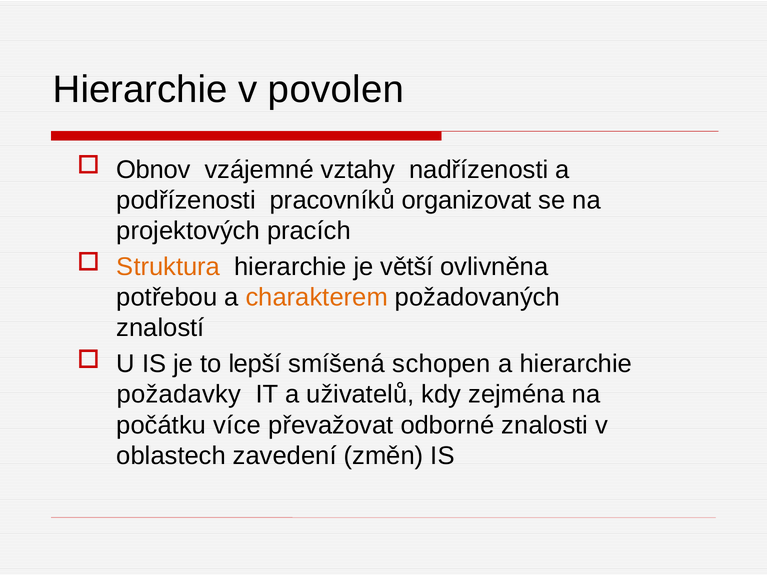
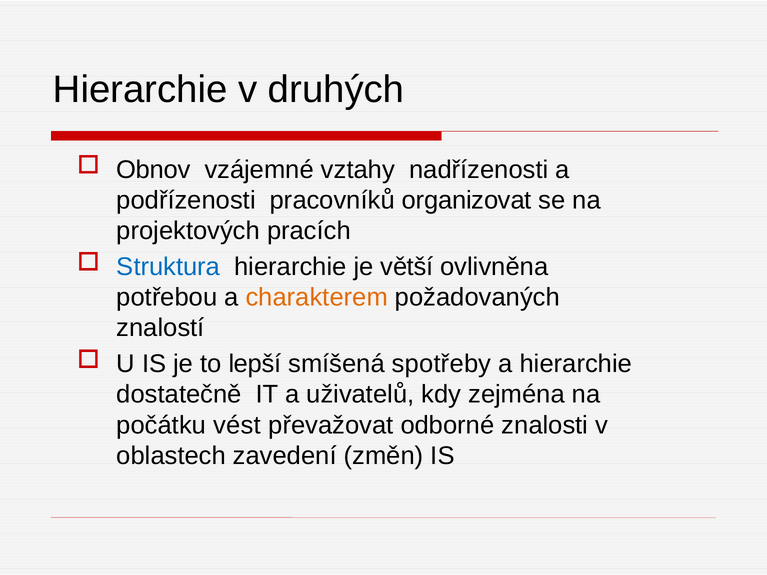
povolen: povolen -> druhých (336, 90)
Struktura colour: orange -> blue (168, 267)
schopen: schopen -> spotřeby (442, 364)
požadavky: požadavky -> dostatečně (179, 395)
více: více -> vést (237, 425)
